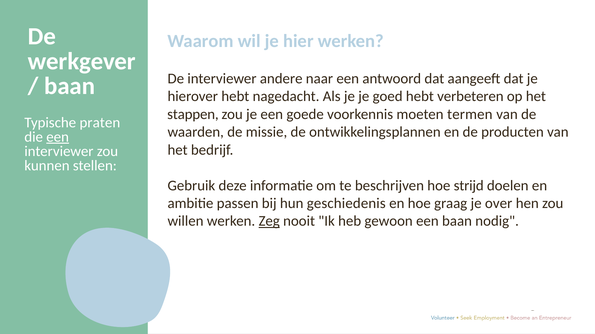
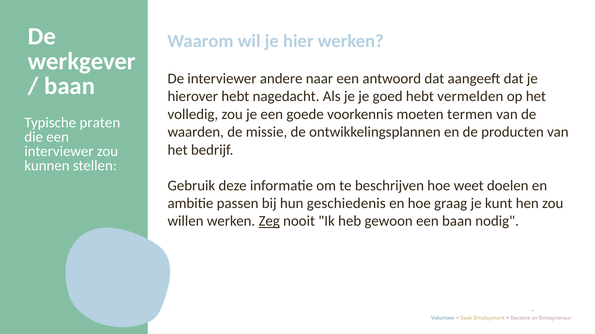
verbeteren: verbeteren -> vermelden (470, 97)
stappen: stappen -> volledig (193, 114)
een underline: present -> none (58, 137)
strijd: strijd -> weet (469, 186)
over: over -> kunt (499, 204)
